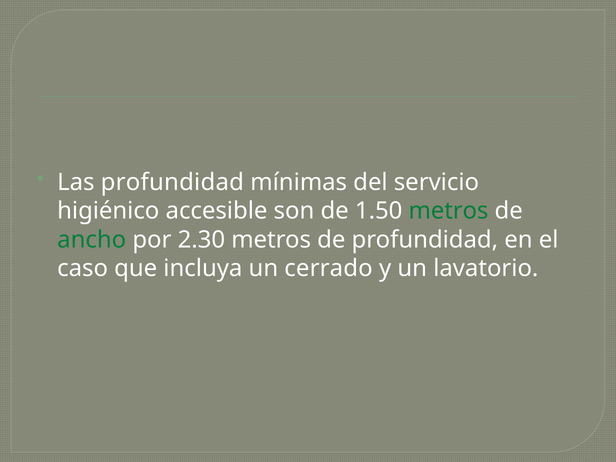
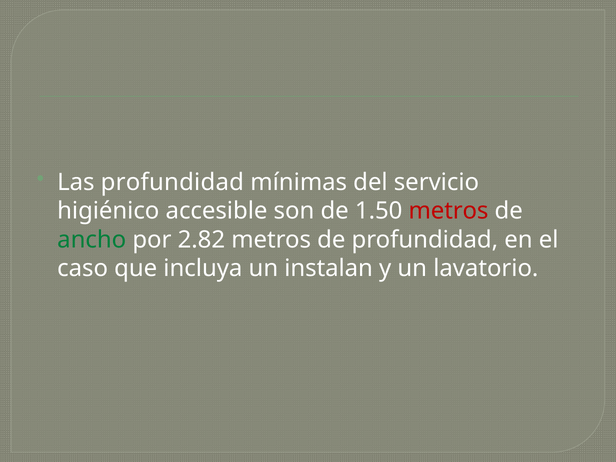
metros colour: green -> red (449, 211)
2.30: 2.30 -> 2.82 (201, 240)
cerrado: cerrado -> instalan (329, 268)
